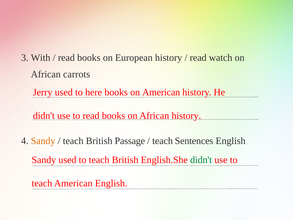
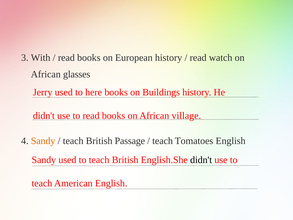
carrots: carrots -> glasses (77, 74)
on American: American -> Buildings (161, 92)
African history: history -> village (186, 116)
Sentences: Sentences -> Tomatoes (194, 141)
didn't colour: green -> black (201, 160)
